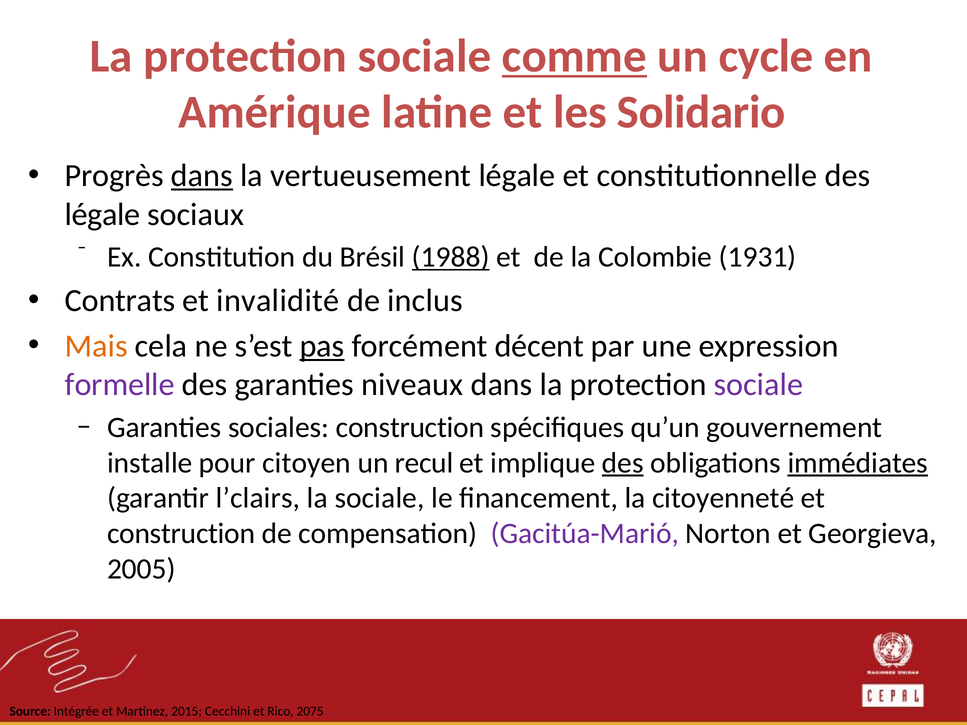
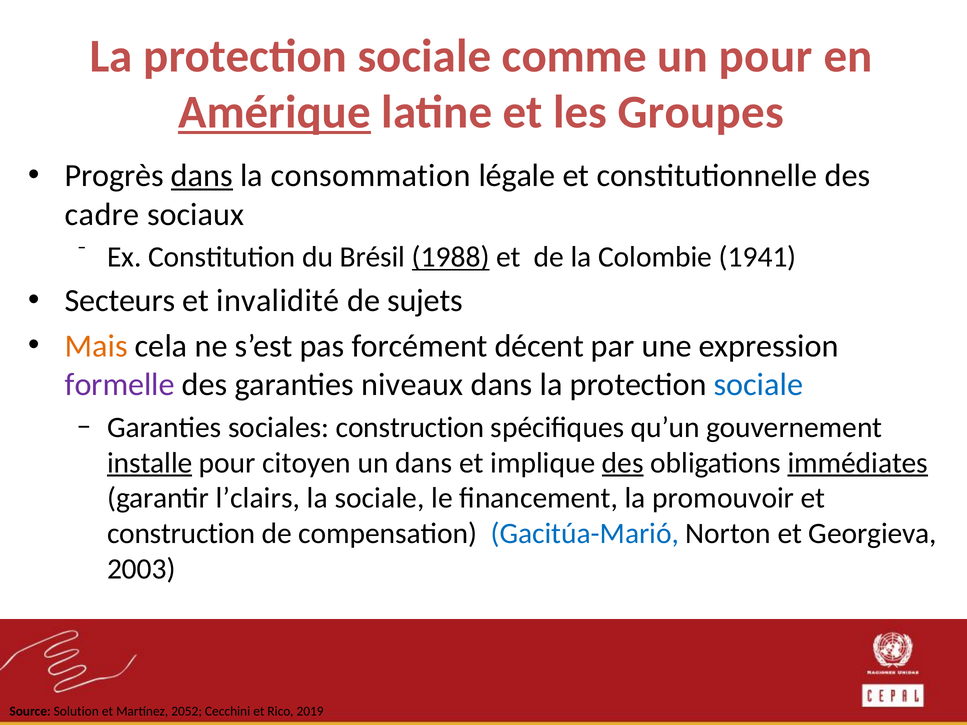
comme underline: present -> none (574, 56)
un cycle: cycle -> pour (766, 56)
Amérique underline: none -> present (274, 112)
Solidario: Solidario -> Groupes (701, 112)
vertueusement: vertueusement -> consommation (371, 176)
légale: légale -> cadre (102, 214)
1931: 1931 -> 1941 (758, 257)
Contrats: Contrats -> Secteurs (120, 301)
inclus: inclus -> sujets (425, 301)
pas underline: present -> none (322, 346)
sociale colour: purple -> blue (758, 385)
installe underline: none -> present (150, 463)
un recul: recul -> dans (424, 463)
citoyenneté: citoyenneté -> promouvoir (723, 498)
Gacitúa-Marió colour: purple -> blue (585, 534)
2005: 2005 -> 2003 (141, 569)
Intégrée: Intégrée -> Solution (76, 711)
2015: 2015 -> 2052 (187, 711)
2075: 2075 -> 2019 (310, 711)
